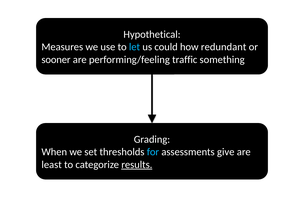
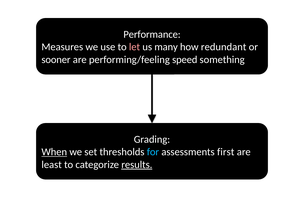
Hypothetical: Hypothetical -> Performance (152, 34)
let colour: light blue -> pink (135, 47)
could: could -> many (166, 47)
traffic: traffic -> speed (185, 60)
When underline: none -> present (54, 152)
give: give -> first (226, 152)
